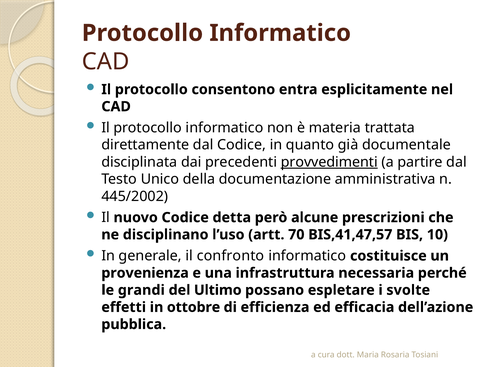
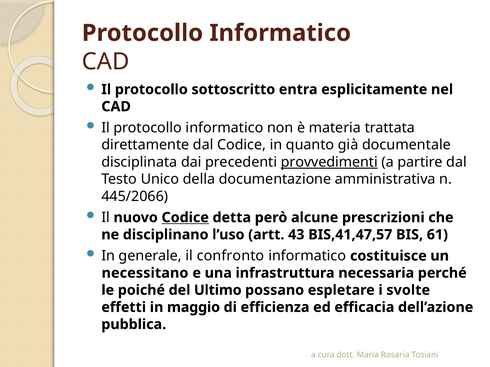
consentono: consentono -> sottoscritto (233, 90)
445/2002: 445/2002 -> 445/2066 (135, 197)
Codice underline: none -> present (185, 218)
70: 70 -> 43 (296, 235)
10: 10 -> 61 (437, 235)
provenienza: provenienza -> necessitano (145, 273)
grandi: grandi -> poiché (141, 290)
ottobre: ottobre -> maggio (194, 308)
